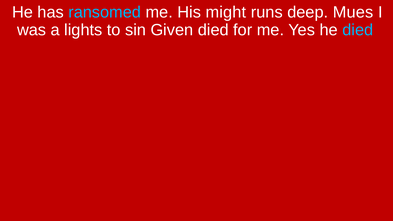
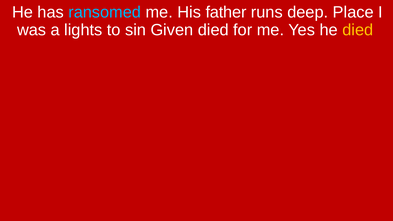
might: might -> father (226, 12)
Mues: Mues -> Place (353, 12)
died colour: light blue -> yellow (358, 30)
